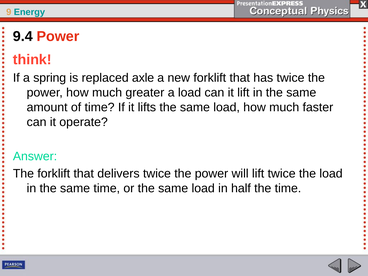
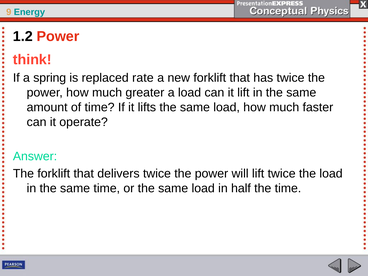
9.4: 9.4 -> 1.2 (23, 37)
axle: axle -> rate (143, 78)
